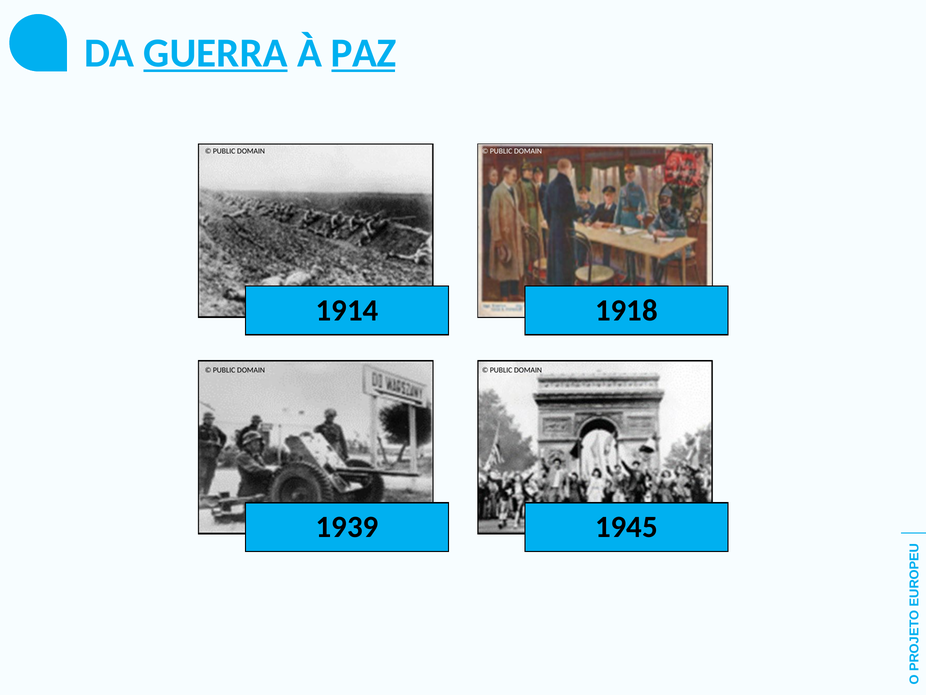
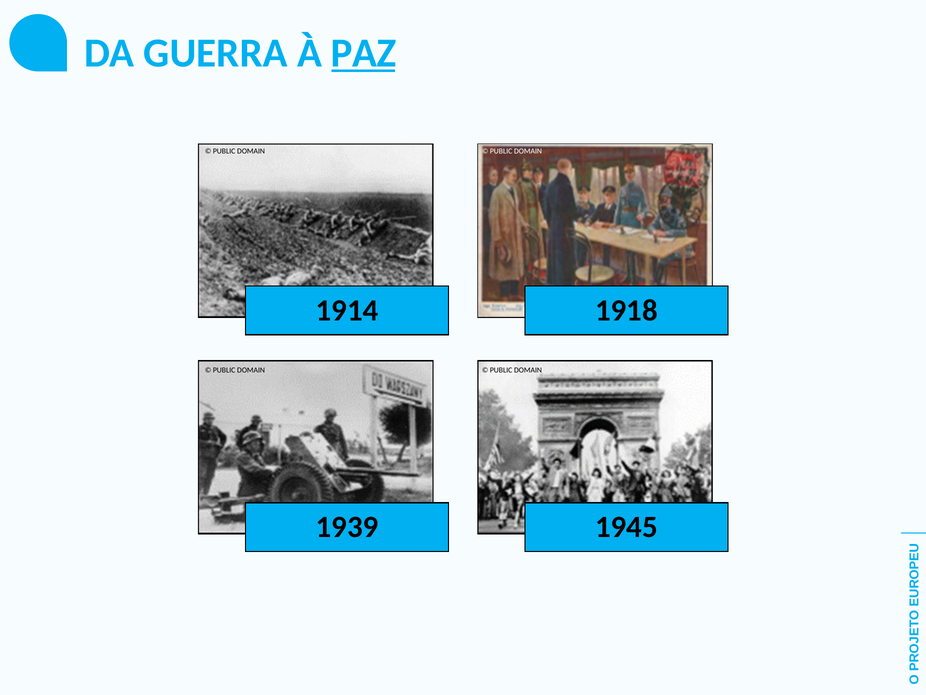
GUERRA underline: present -> none (216, 53)
